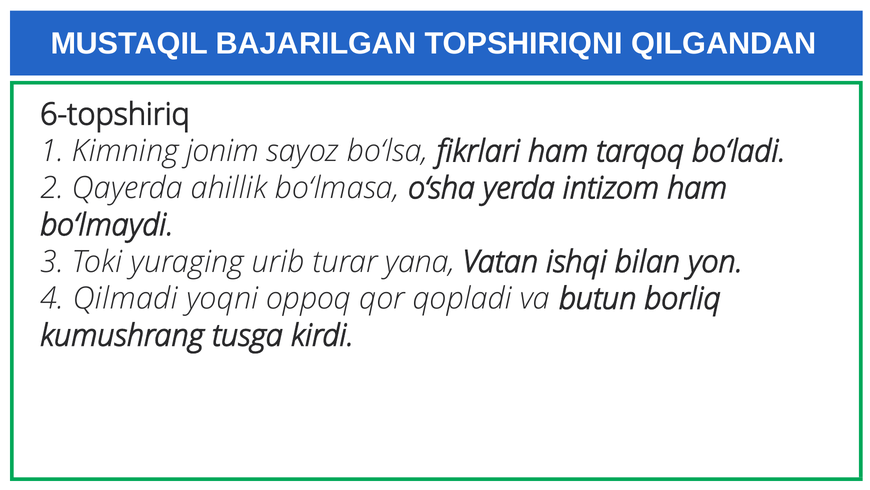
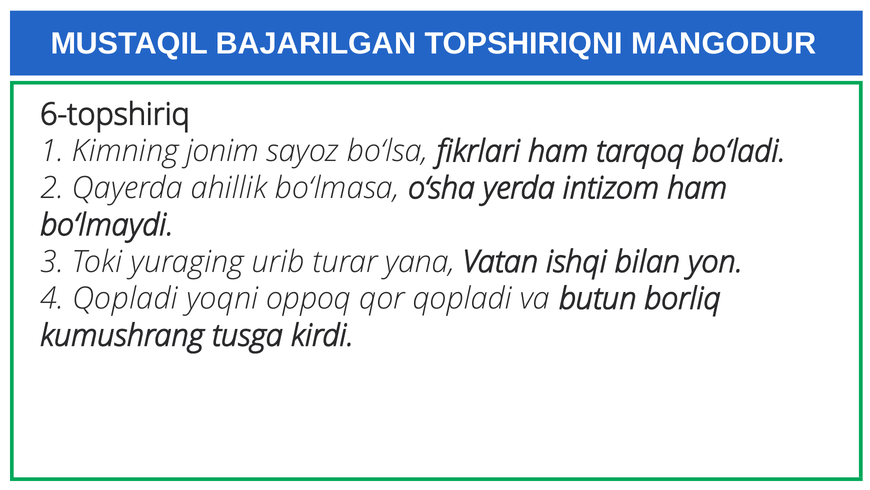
QILGANDAN: QILGANDAN -> MANGODUR (724, 44)
4 Qilmadi: Qilmadi -> Qopladi (125, 298)
